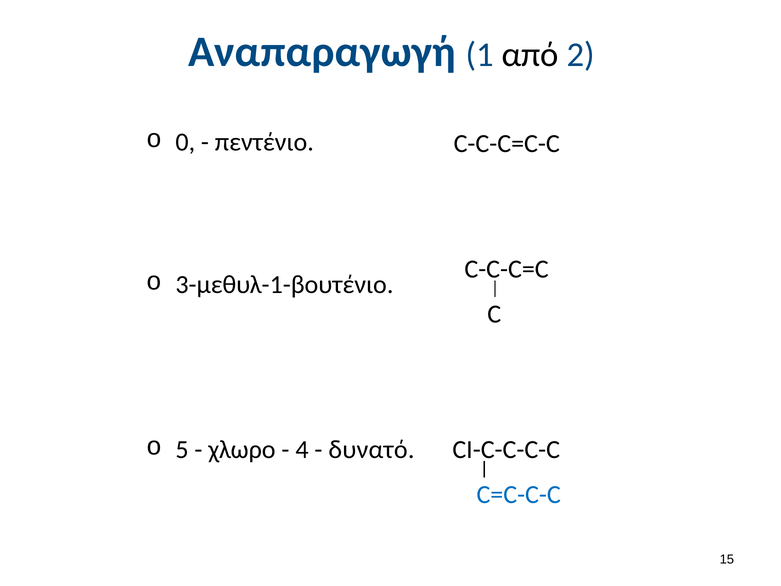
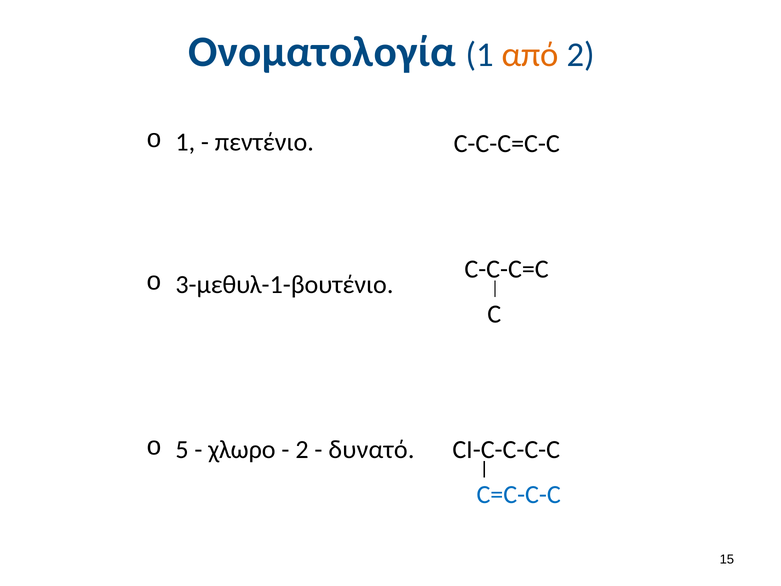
Αναπαραγωγή: Αναπαραγωγή -> Ονοματολογία (322, 52)
από colour: black -> orange (530, 55)
0: 0 -> 1 (185, 142)
4: 4 -> 2 (302, 449)
